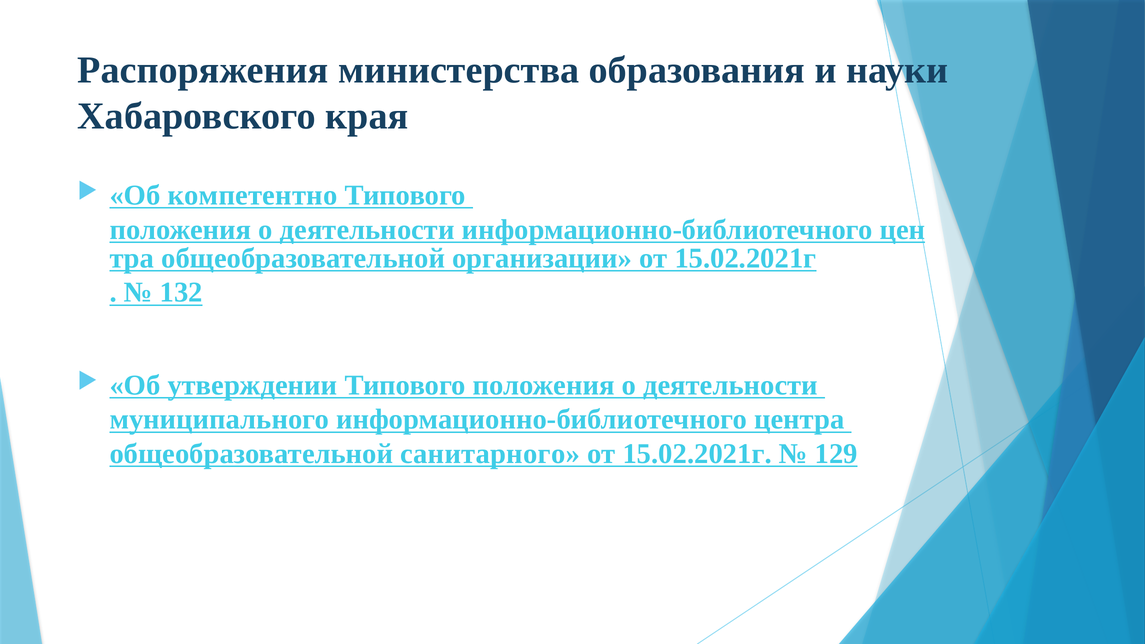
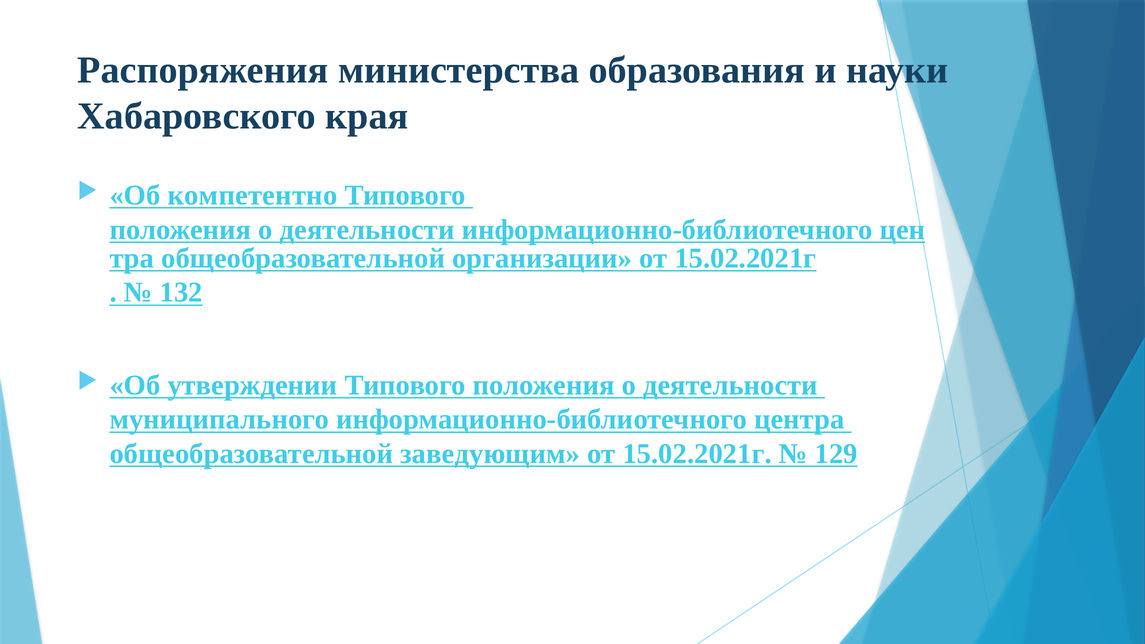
санитарного: санитарного -> заведующим (490, 454)
